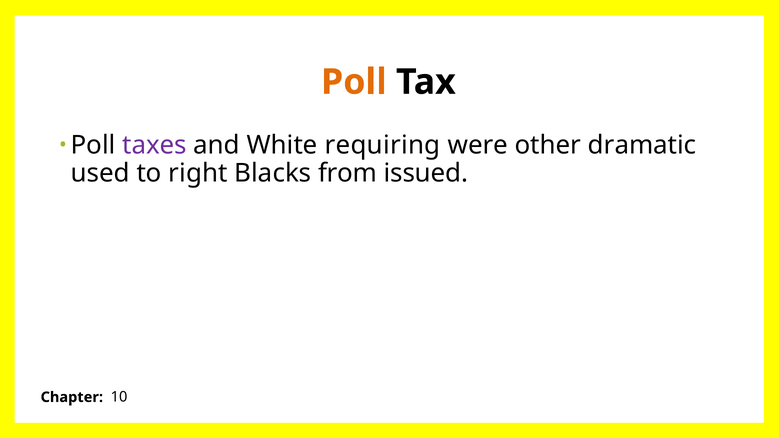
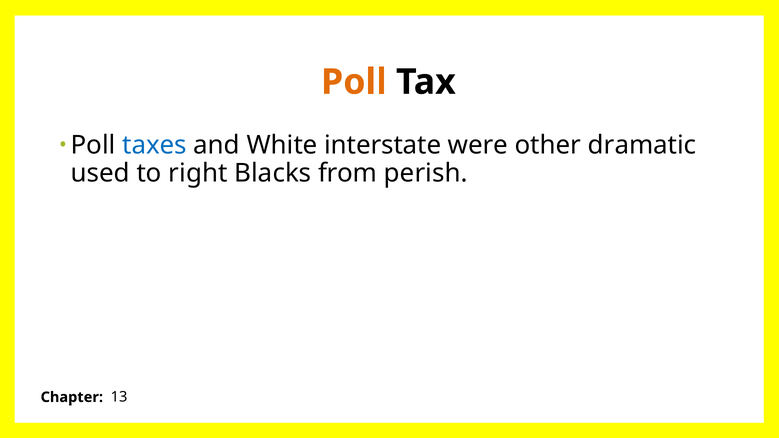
taxes colour: purple -> blue (154, 145)
requiring: requiring -> interstate (383, 145)
issued: issued -> perish (426, 173)
10: 10 -> 13 (119, 397)
